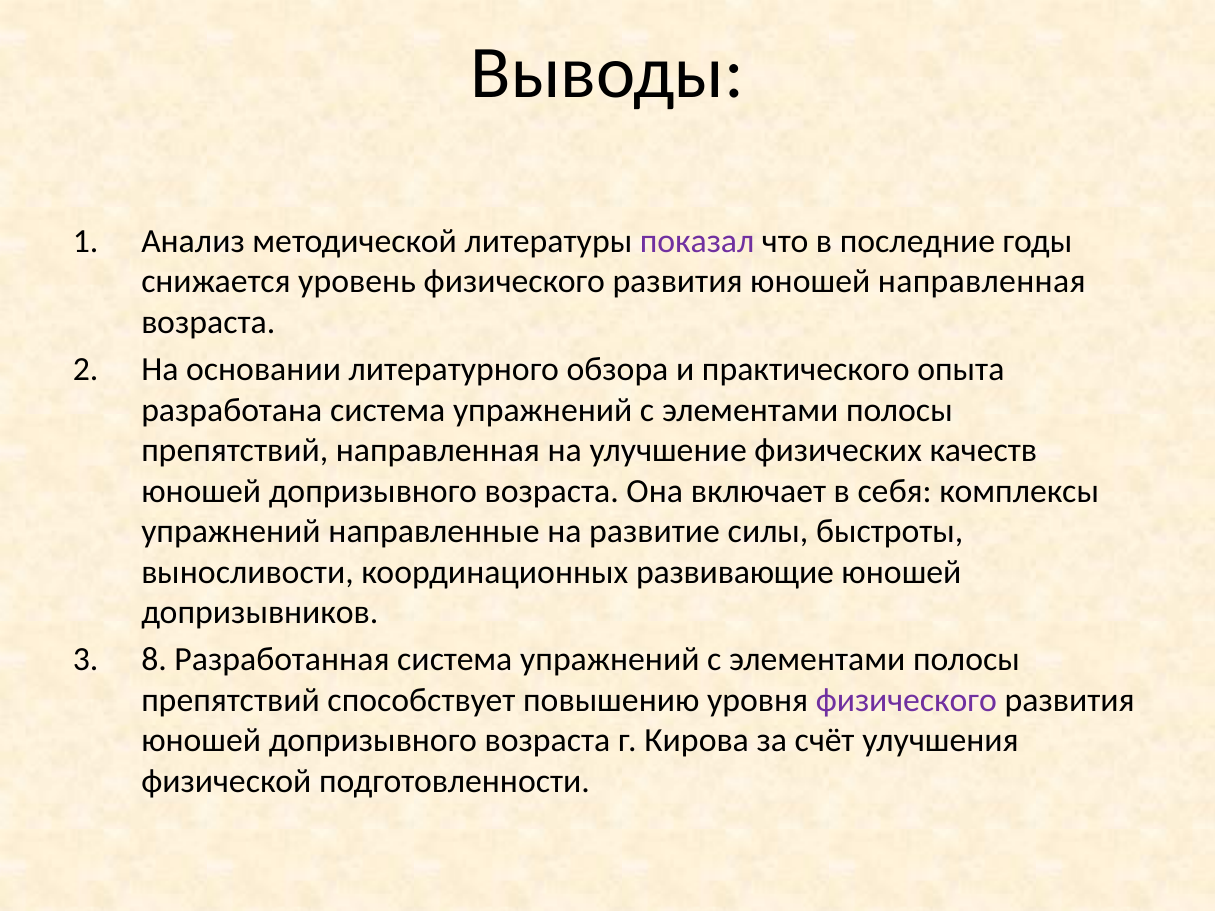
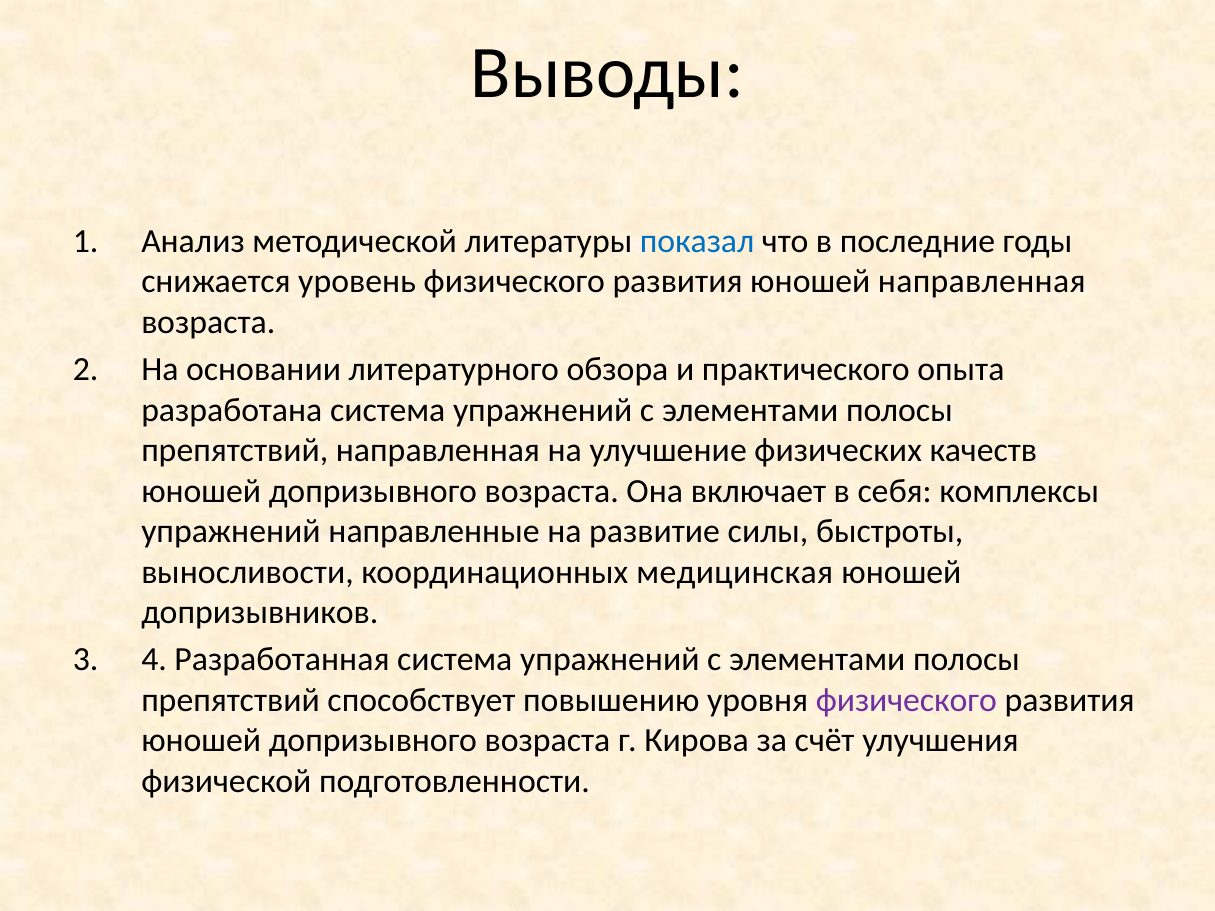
показал colour: purple -> blue (697, 241)
развивающие: развивающие -> медицинская (735, 572)
8: 8 -> 4 (154, 660)
